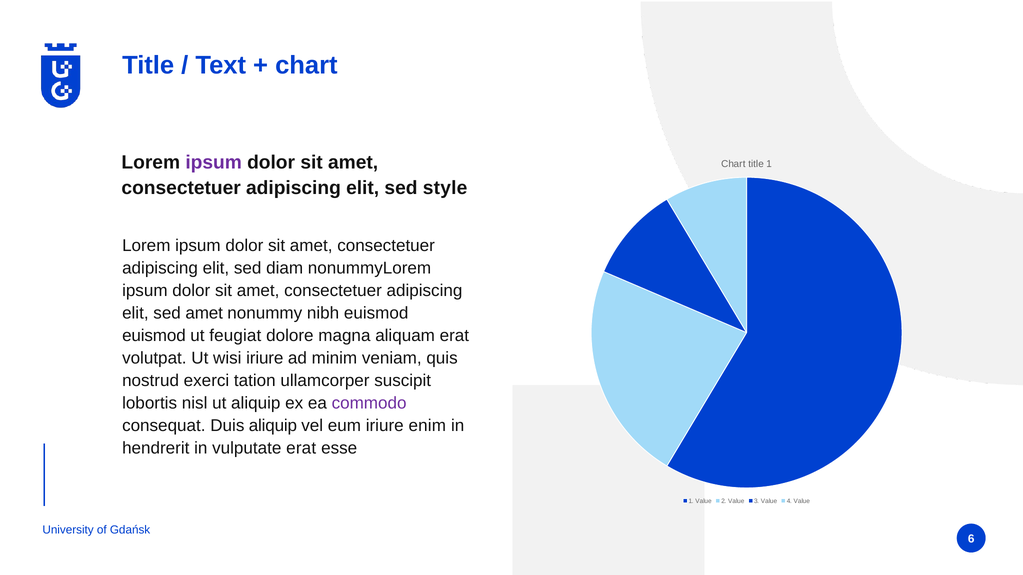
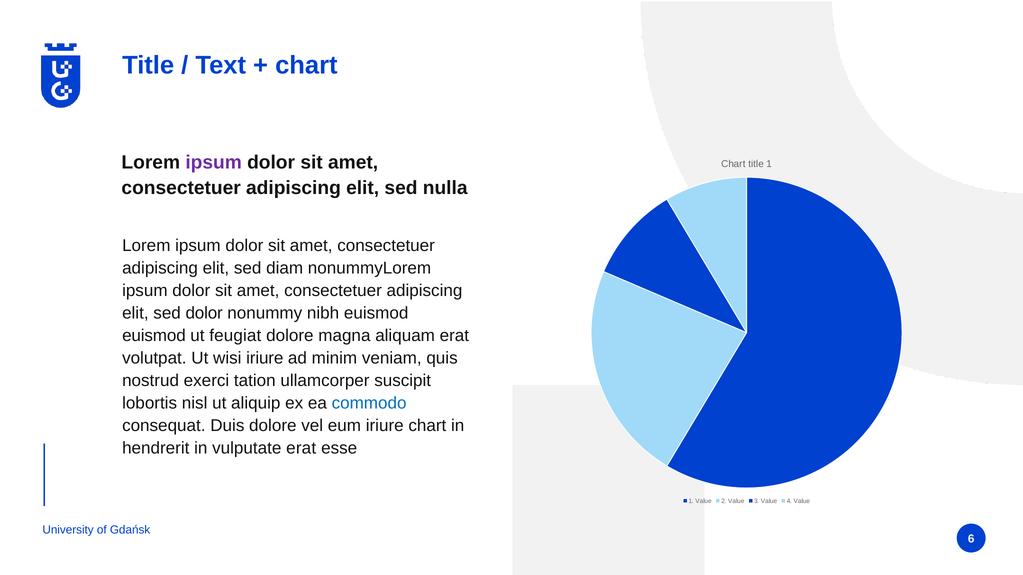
style: style -> nulla (445, 188)
sed amet: amet -> dolor (204, 313)
commodo colour: purple -> blue (369, 404)
Duis aliquip: aliquip -> dolore (273, 426)
iriure enim: enim -> chart (427, 426)
